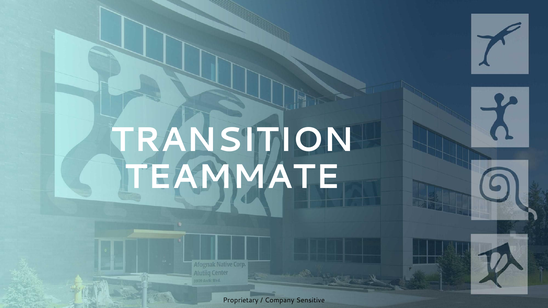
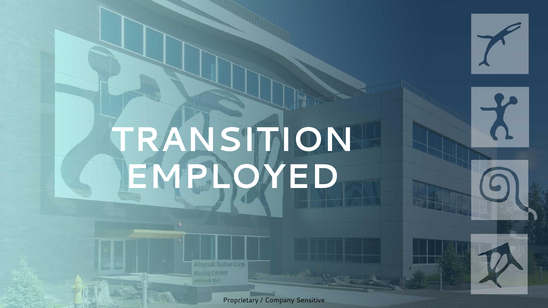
TEAMMATE: TEAMMATE -> EMPLOYED (232, 177)
